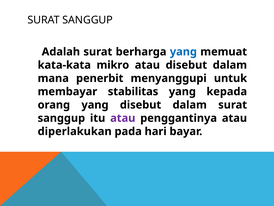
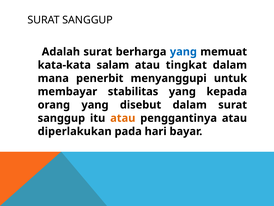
mikro: mikro -> salam (113, 65)
atau disebut: disebut -> tingkat (186, 65)
atau colour: purple -> orange (123, 118)
